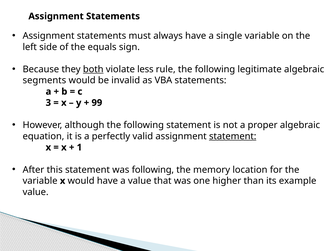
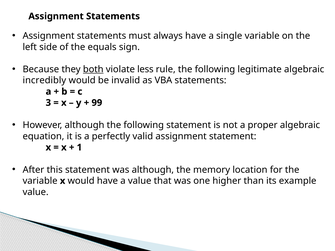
segments: segments -> incredibly (44, 80)
statement underline: present -> none (233, 136)
was following: following -> although (153, 170)
